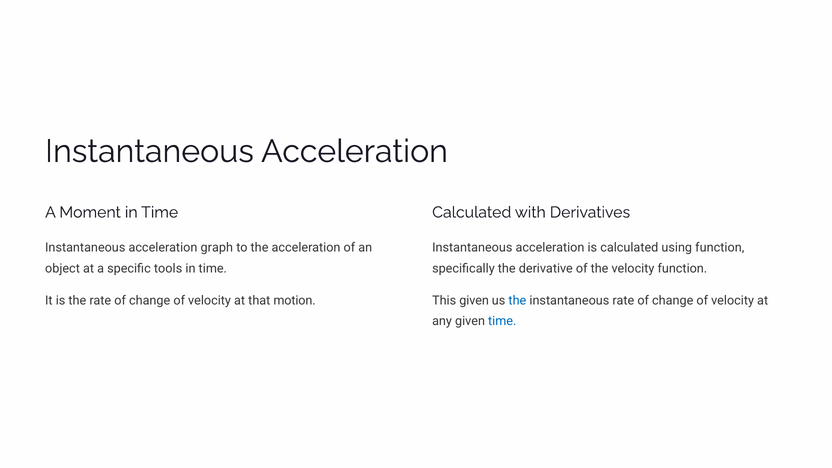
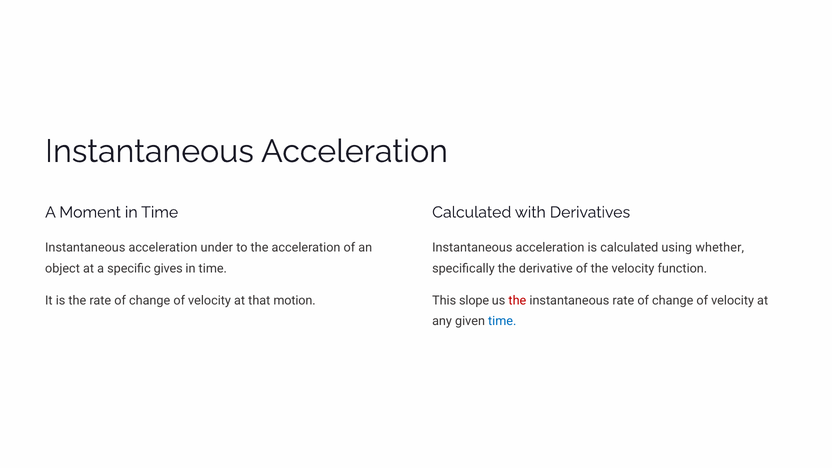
graph: graph -> under (217, 248)
using function: function -> whether (720, 248)
tools: tools -> gives (168, 268)
This given: given -> slope (474, 301)
the colour: blue -> red (517, 301)
